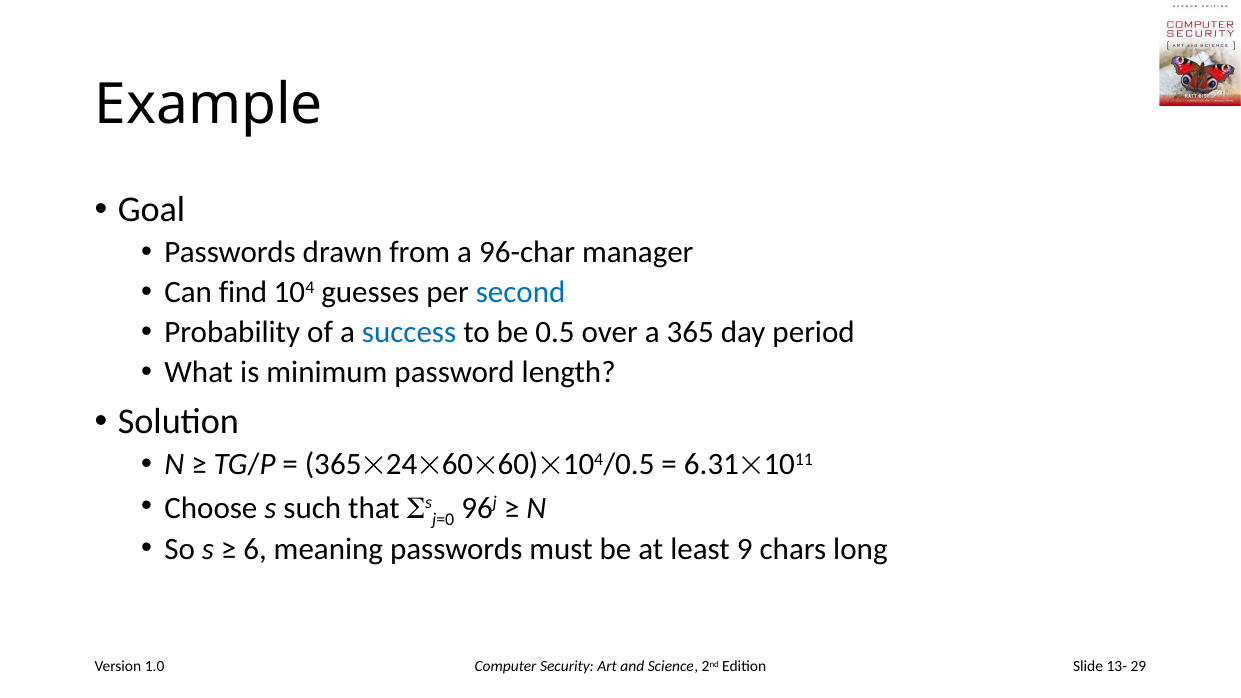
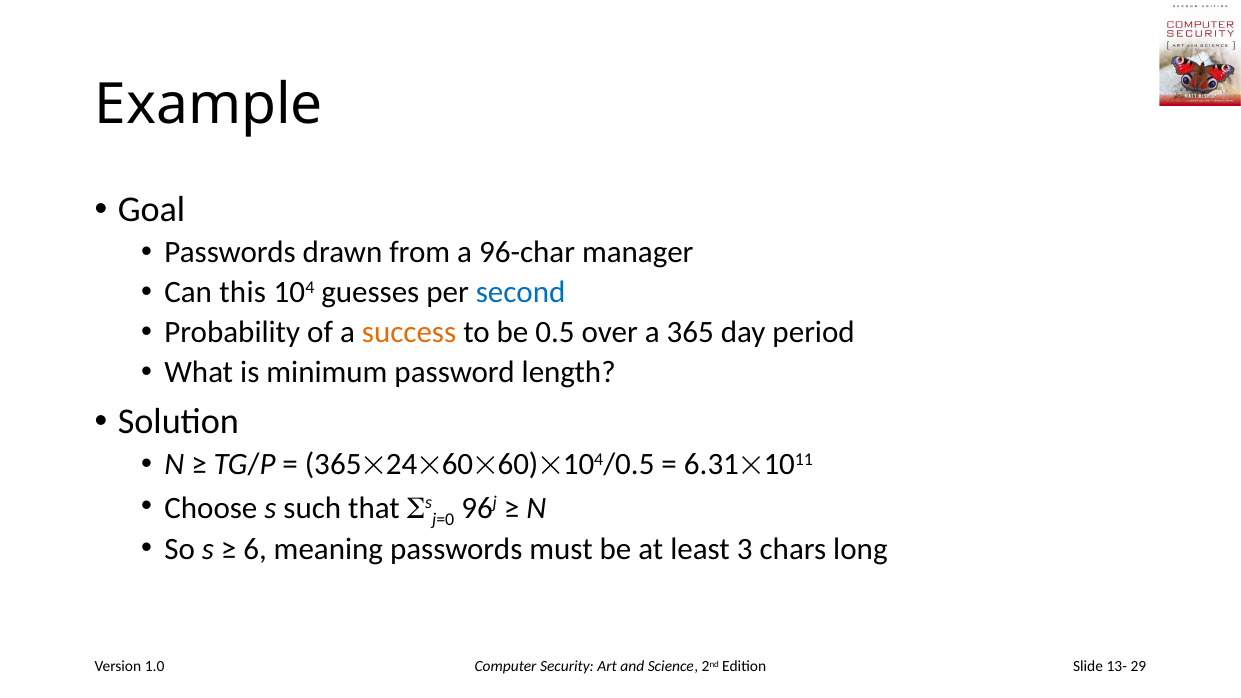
find: find -> this (243, 293)
success colour: blue -> orange (409, 332)
9: 9 -> 3 (745, 549)
